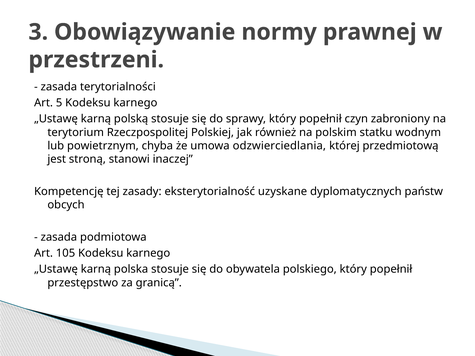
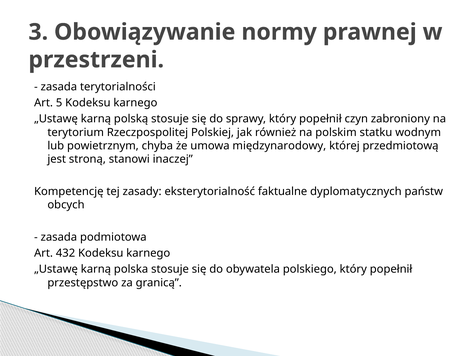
odzwierciedlania: odzwierciedlania -> międzynarodowy (279, 146)
uzyskane: uzyskane -> faktualne (283, 192)
105: 105 -> 432 (66, 253)
